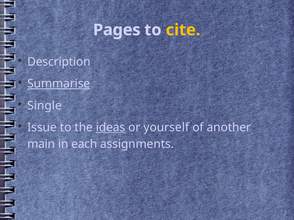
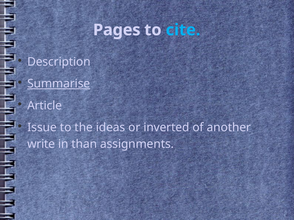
cite colour: yellow -> light blue (183, 30)
Single: Single -> Article (45, 106)
ideas underline: present -> none (111, 128)
yourself: yourself -> inverted (166, 128)
main: main -> write (41, 144)
each: each -> than (84, 144)
